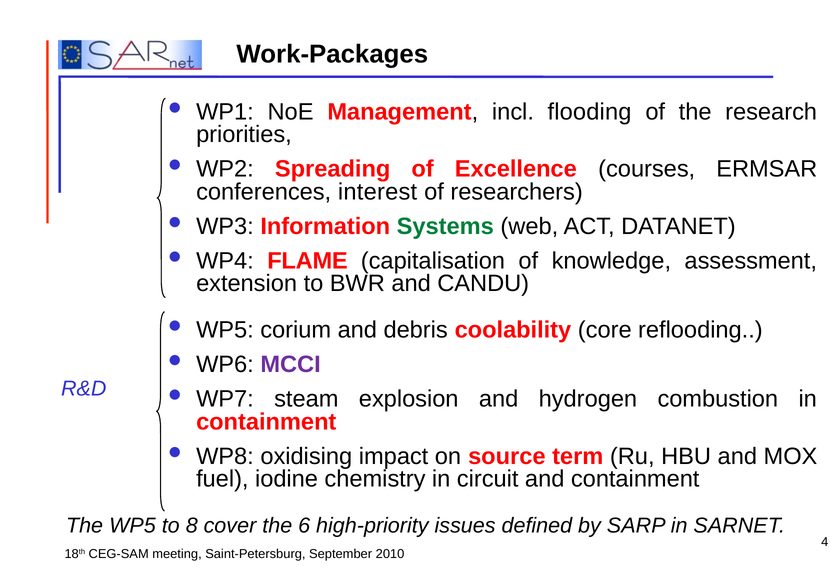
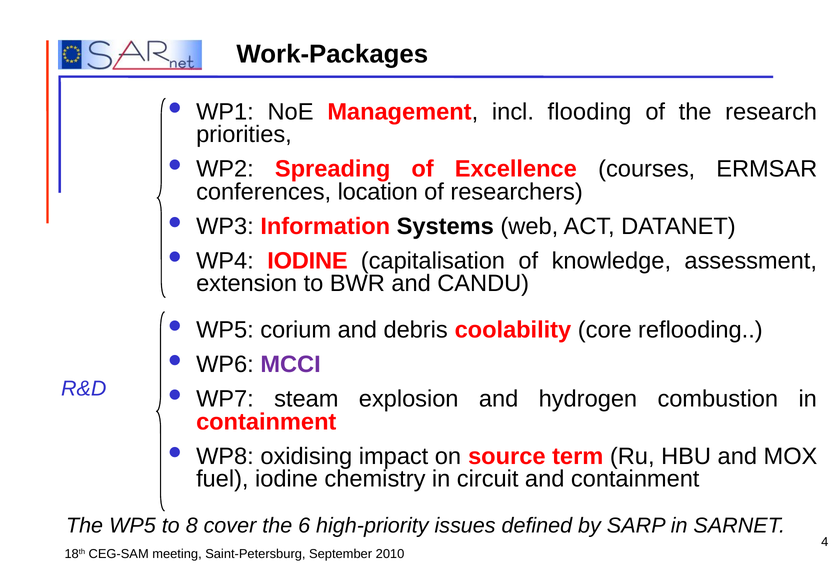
interest: interest -> location (378, 192)
Systems colour: green -> black (445, 226)
WP4 FLAME: FLAME -> IODINE (308, 261)
